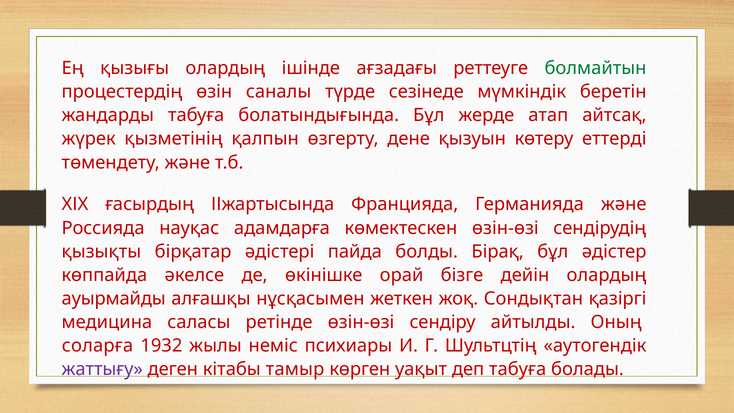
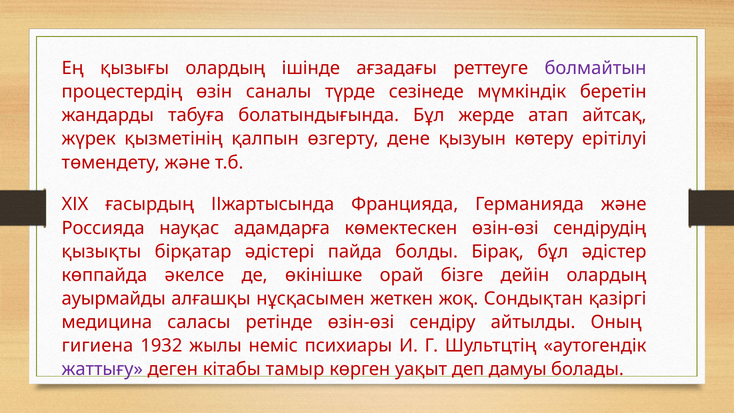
болмайтын colour: green -> purple (596, 68)
еттерді: еттерді -> ерітілуі (614, 139)
соларға: соларға -> гигиена (98, 346)
деп табуға: табуға -> дамуы (518, 369)
